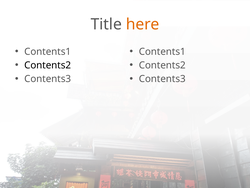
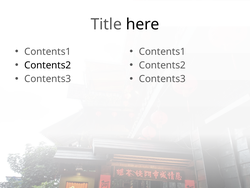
here colour: orange -> black (143, 24)
